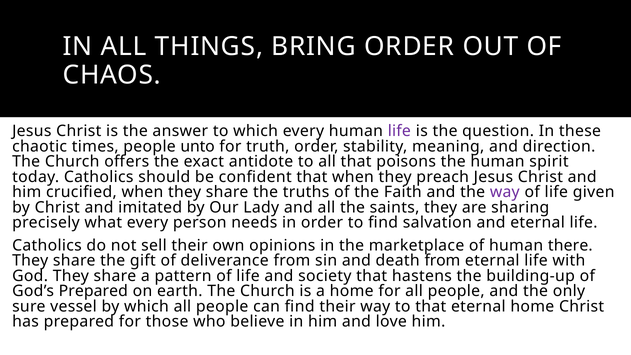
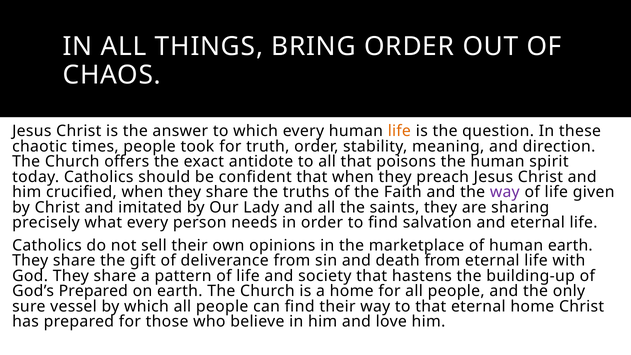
life colour: purple -> orange (399, 131)
unto: unto -> took (197, 146)
human there: there -> earth (570, 245)
